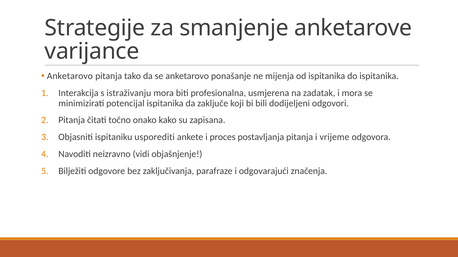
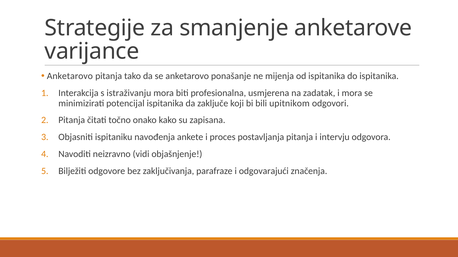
dodijeljeni: dodijeljeni -> upitnikom (289, 103)
usporediti: usporediti -> navođenja (155, 137)
vrijeme: vrijeme -> intervju (335, 137)
